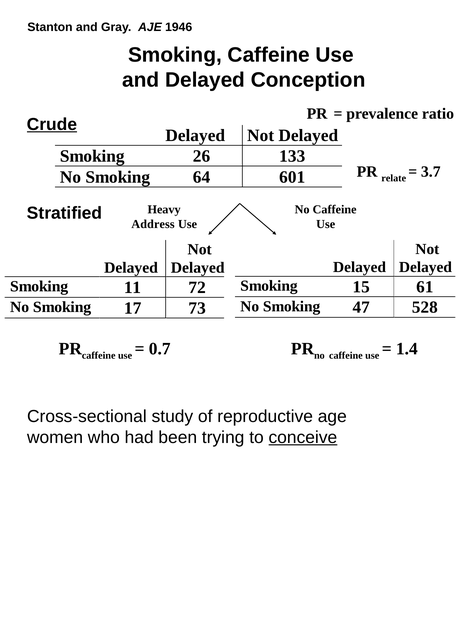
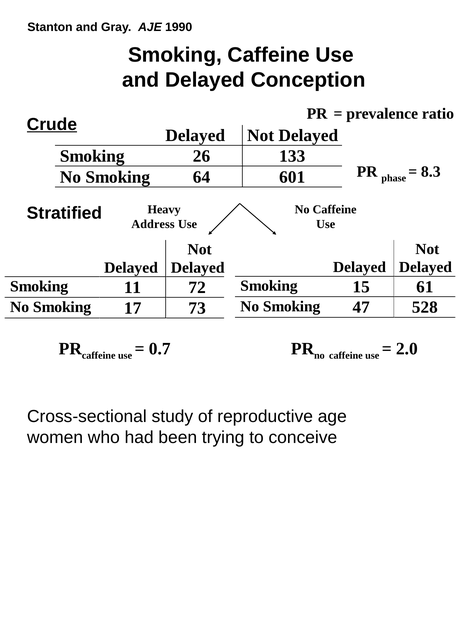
1946: 1946 -> 1990 (179, 27)
relate: relate -> phase (394, 178)
3.7: 3.7 -> 8.3 (431, 172)
1.4: 1.4 -> 2.0 (407, 348)
conceive underline: present -> none (303, 437)
